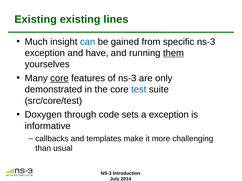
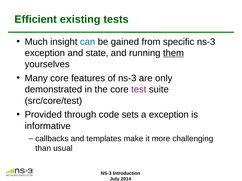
Existing: Existing -> Efficient (36, 19)
lines: lines -> tests (116, 19)
have: have -> state (97, 53)
core underline: present -> none (59, 78)
test colour: blue -> purple (139, 90)
Doxygen: Doxygen -> Provided (43, 115)
